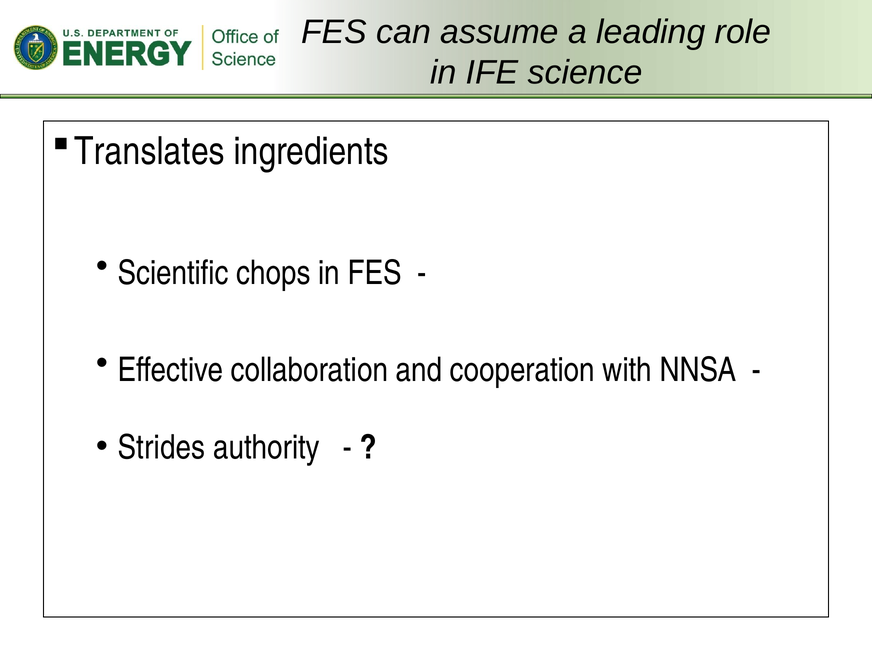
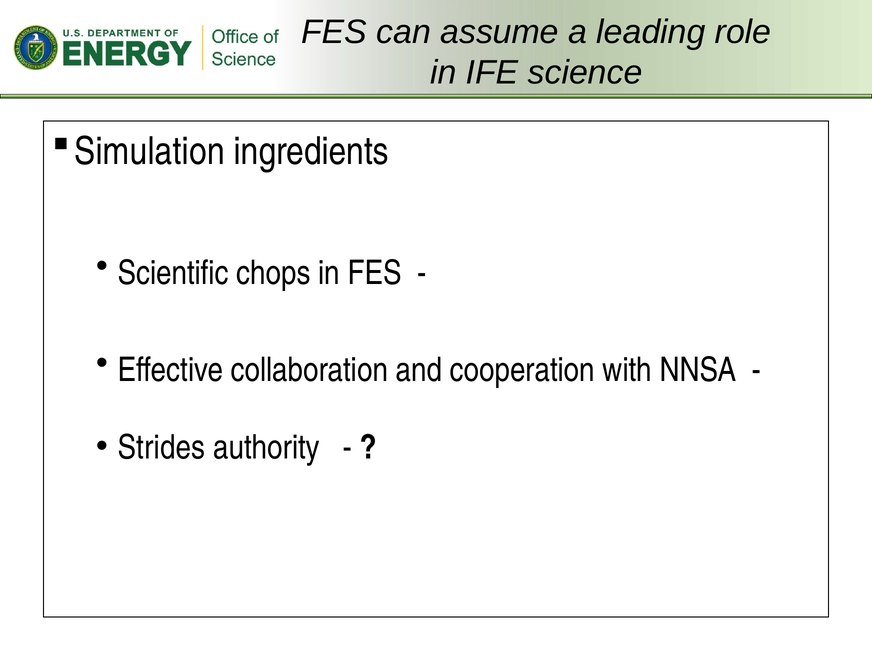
Translates: Translates -> Simulation (149, 151)
